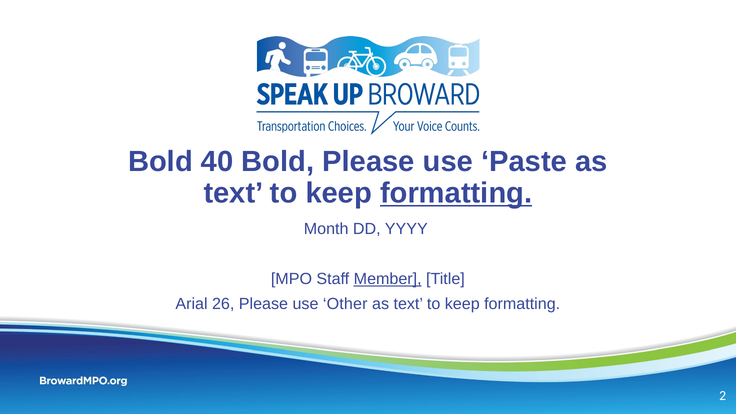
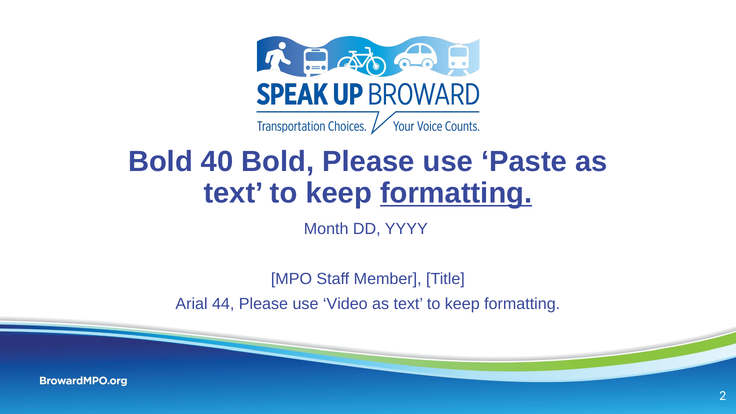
Member underline: present -> none (388, 279)
26: 26 -> 44 (223, 304)
Other: Other -> Video (345, 304)
